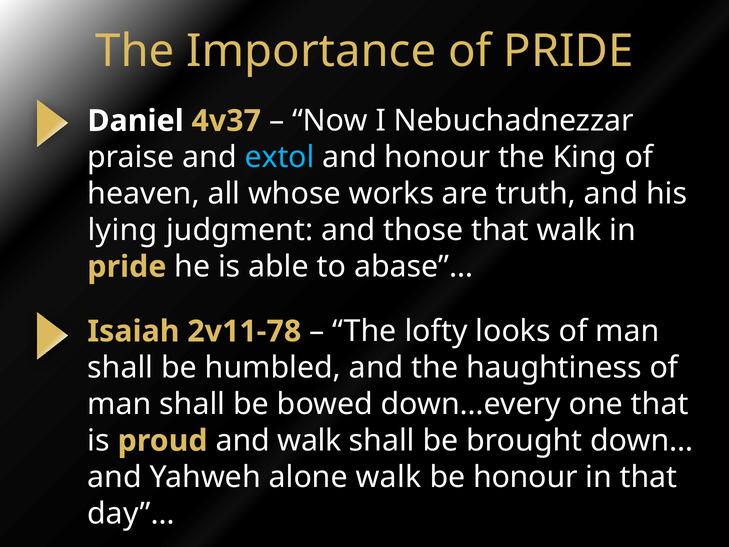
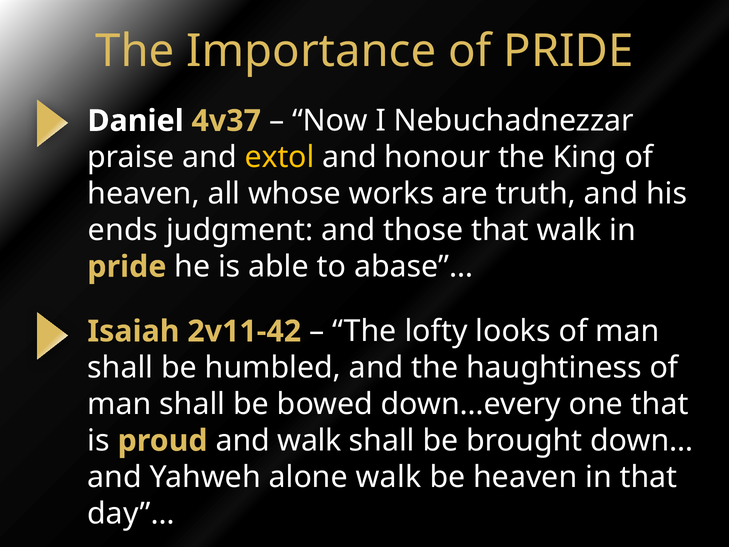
extol colour: light blue -> yellow (280, 157)
lying: lying -> ends (123, 230)
2v11-78: 2v11-78 -> 2v11-42 (244, 331)
be honour: honour -> heaven (525, 477)
